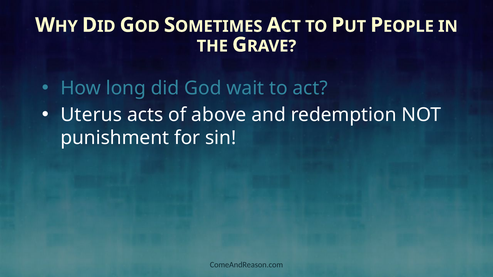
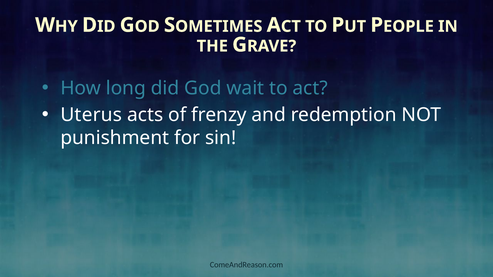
above: above -> frenzy (219, 115)
